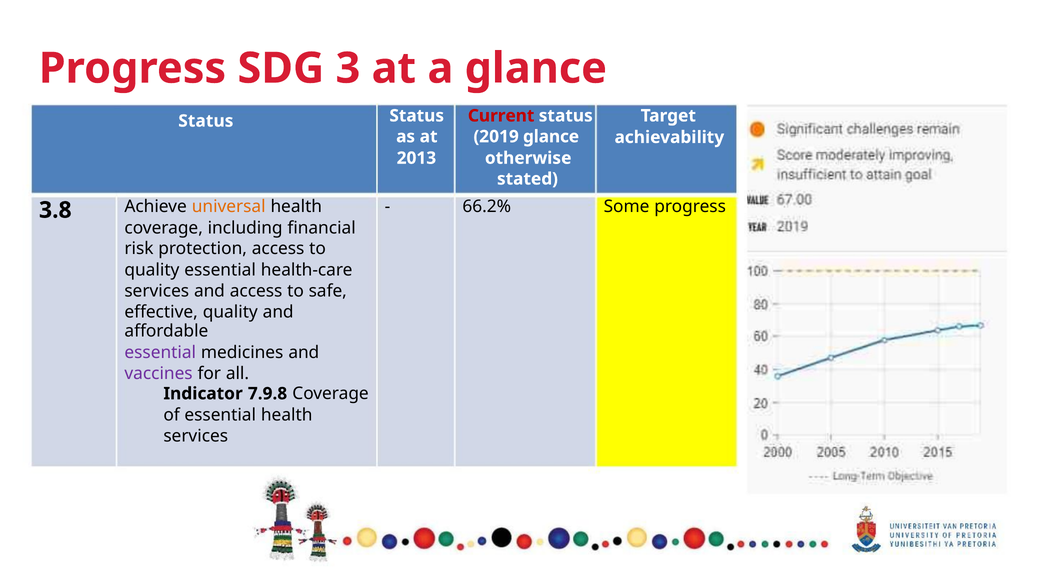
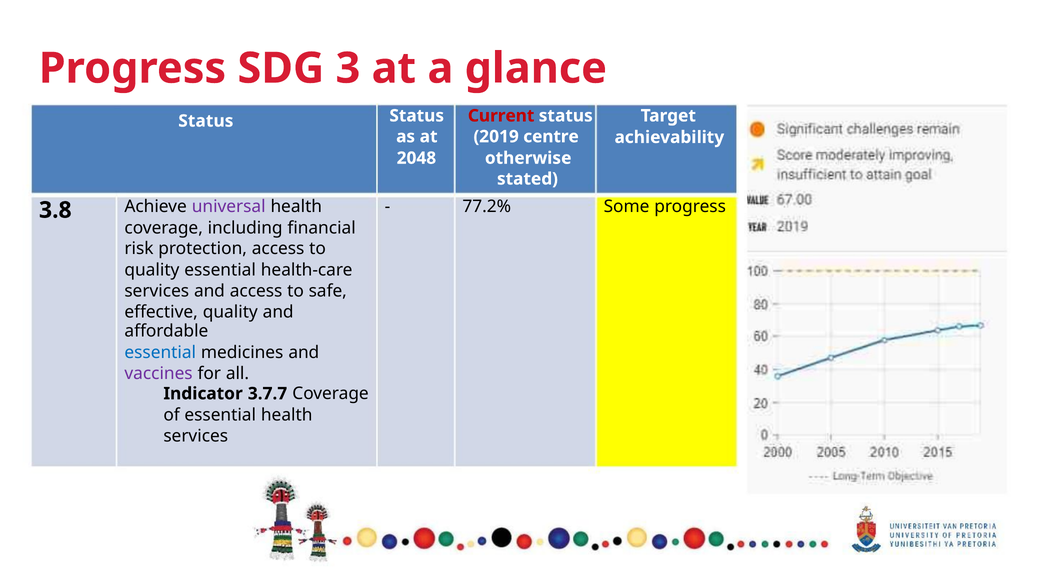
2019 glance: glance -> centre (551, 136)
2013: 2013 -> 2048 (416, 158)
66.2%: 66.2% -> 77.2% (487, 206)
universal colour: orange -> purple (229, 206)
essential colour: purple -> blue (160, 352)
7.9.8: 7.9.8 -> 3.7.7 (268, 393)
